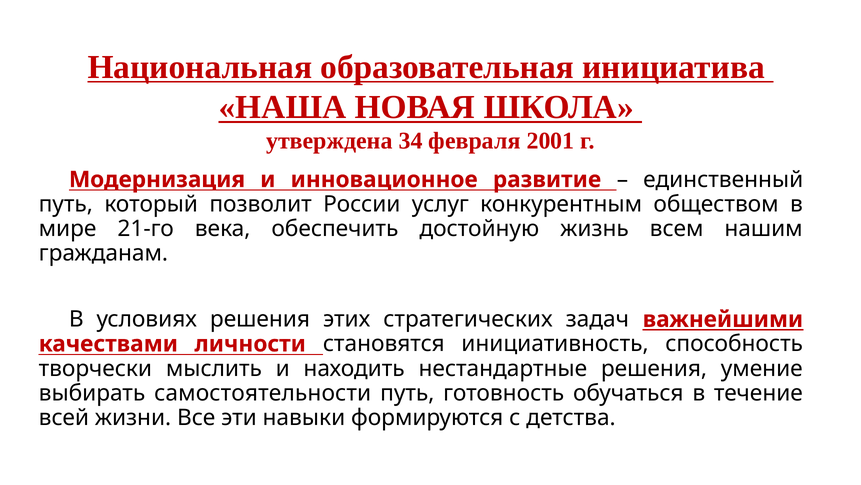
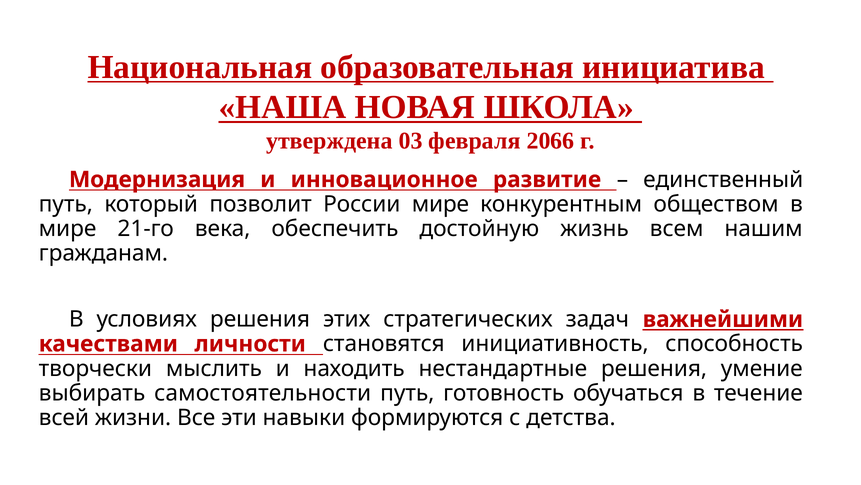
34: 34 -> 03 (410, 141)
2001: 2001 -> 2066 (550, 141)
России услуг: услуг -> мире (440, 204)
